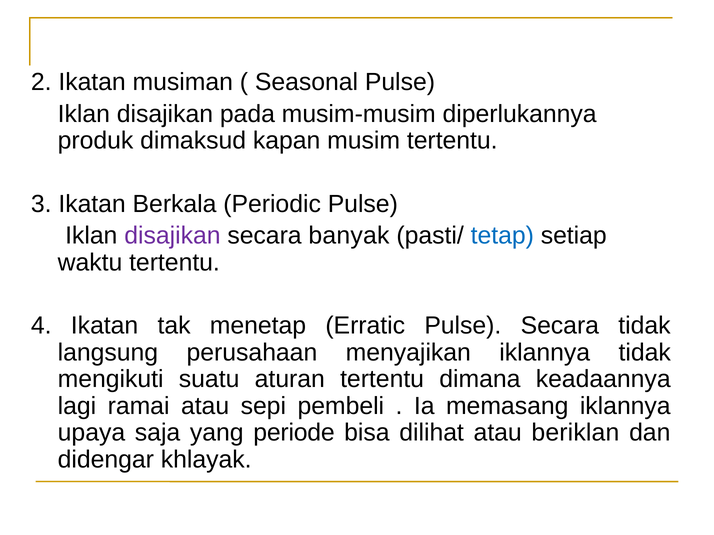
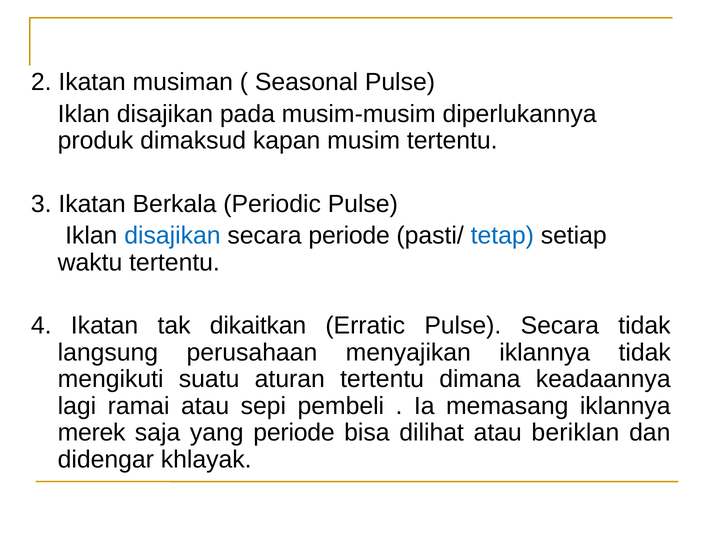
disajikan colour: purple -> blue (172, 236)
secara banyak: banyak -> periode (349, 236)
menetap: menetap -> dikaitkan (258, 326)
upaya: upaya -> merek (92, 433)
